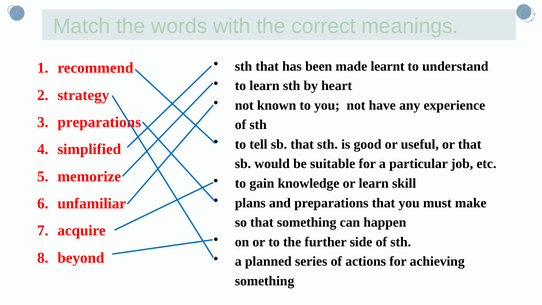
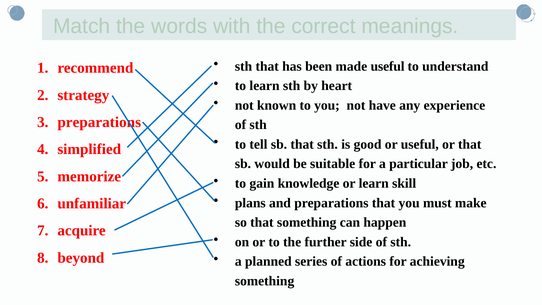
made learnt: learnt -> useful (388, 66)
